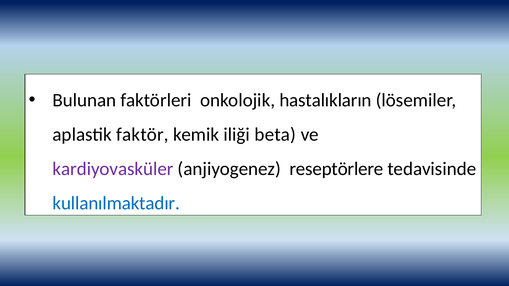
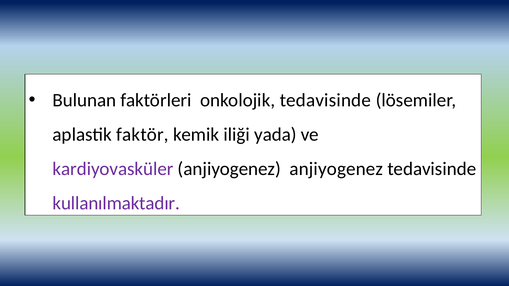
onkolojik hastalıkların: hastalıkların -> tedavisinde (325, 100)
beta: beta -> yada (275, 135)
anjiyogenez reseptörlere: reseptörlere -> anjiyogenez (336, 169)
kullanılmaktadır colour: blue -> purple (116, 203)
